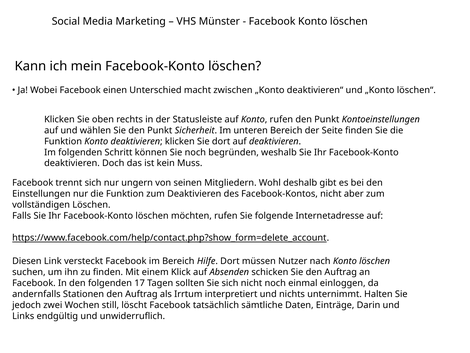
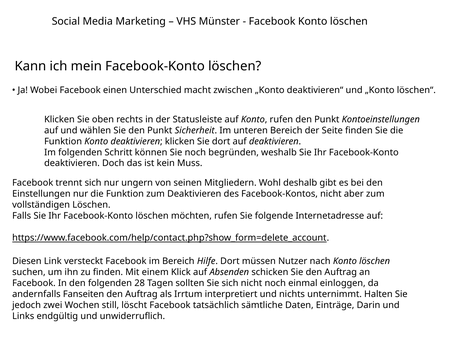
17: 17 -> 28 (140, 283)
Stationen: Stationen -> Fanseiten (84, 294)
